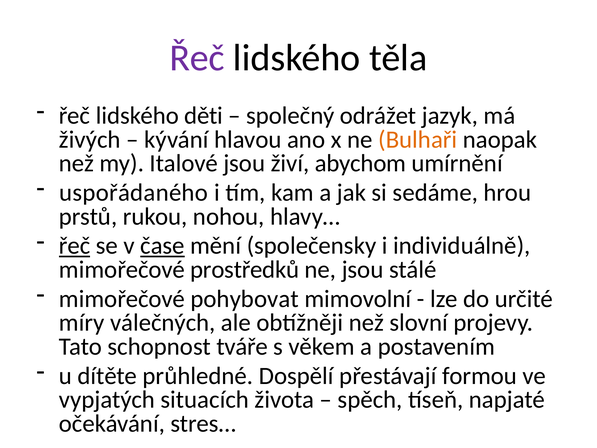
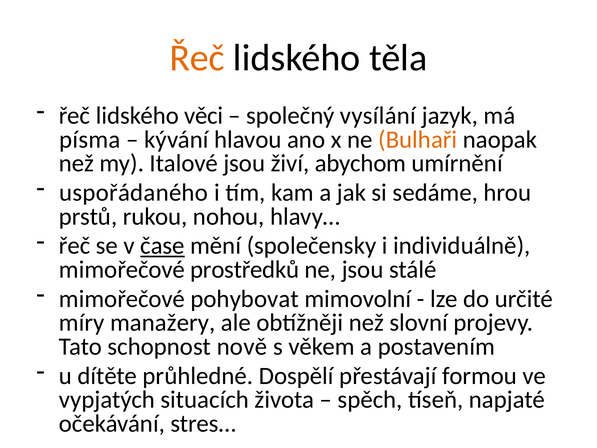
Řeč colour: purple -> orange (197, 58)
děti: děti -> věci (204, 116)
odrážet: odrážet -> vysílání (378, 116)
živých: živých -> písma (90, 139)
řeč underline: present -> none (75, 246)
válečných: válečných -> manažery (163, 323)
tváře: tváře -> nově (242, 346)
